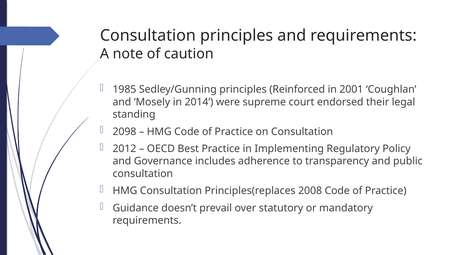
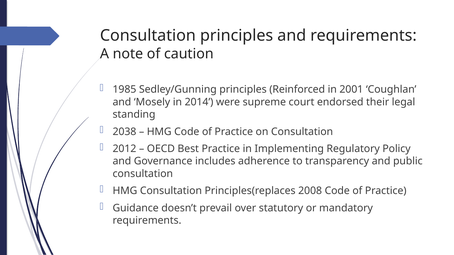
2098: 2098 -> 2038 (124, 132)
